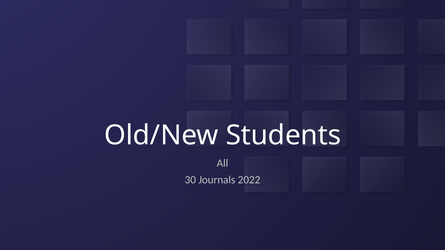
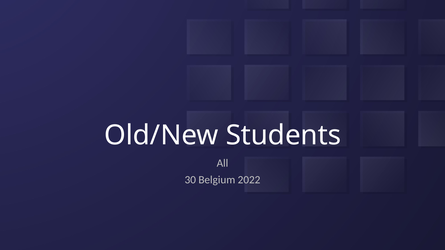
Journals: Journals -> Belgium (217, 180)
